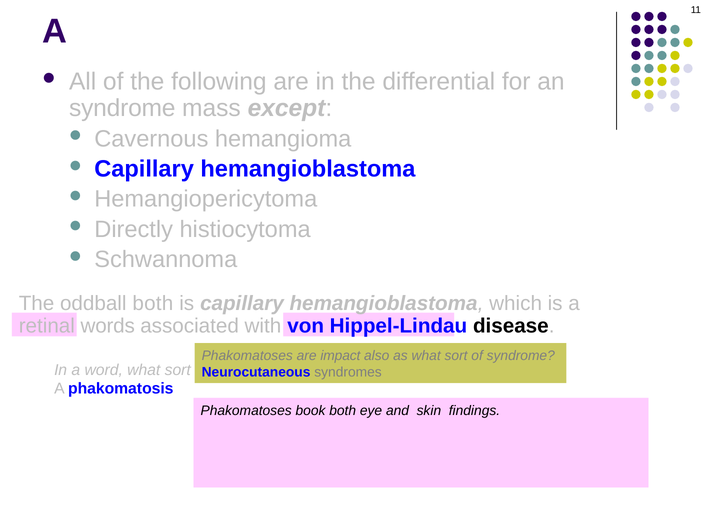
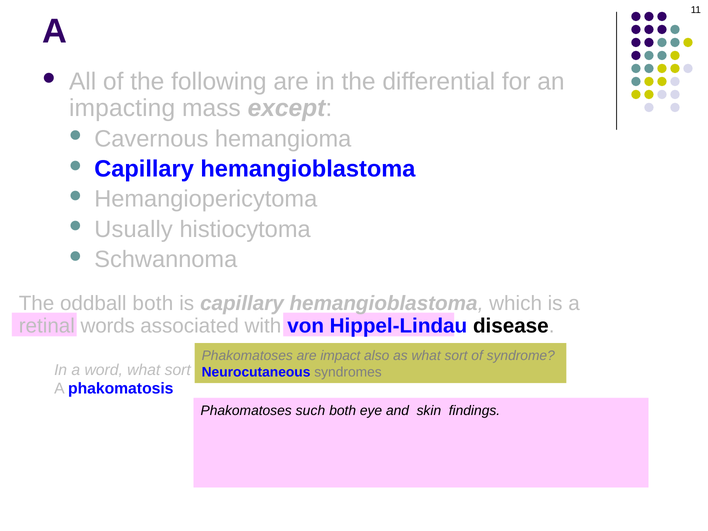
syndrome: syndrome -> impacting (122, 108)
Directly: Directly -> Usually (134, 229)
book: book -> such (310, 411)
